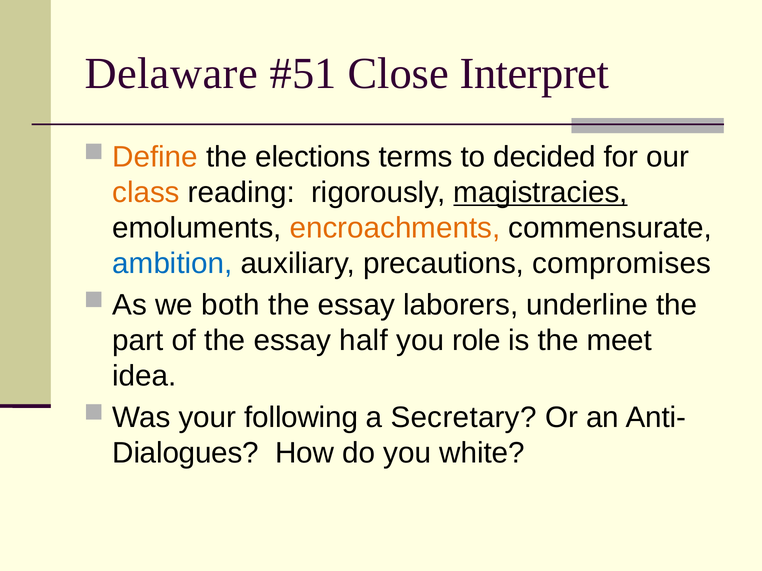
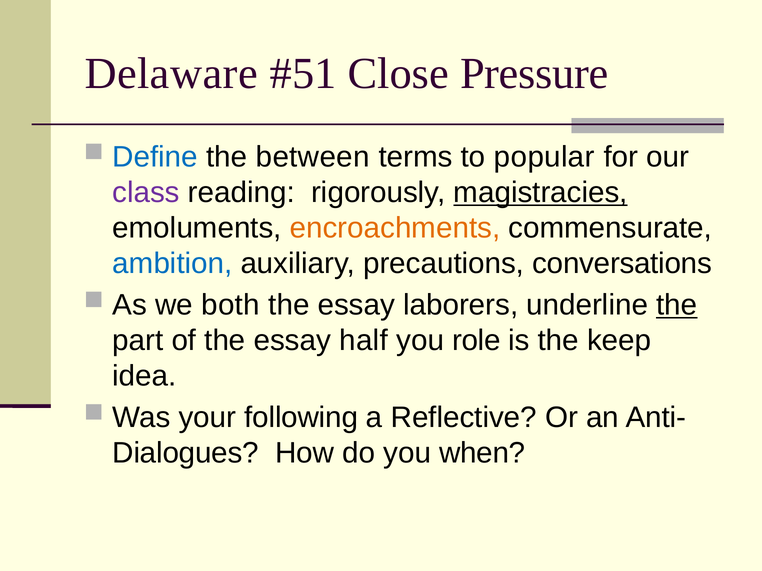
Interpret: Interpret -> Pressure (534, 74)
Define colour: orange -> blue (155, 157)
elections: elections -> between (313, 157)
decided: decided -> popular (544, 157)
class colour: orange -> purple (146, 193)
compromises: compromises -> conversations (622, 264)
the underline: none -> present (677, 305)
meet: meet -> keep (619, 341)
Secretary: Secretary -> Reflective (464, 418)
white: white -> when (482, 454)
